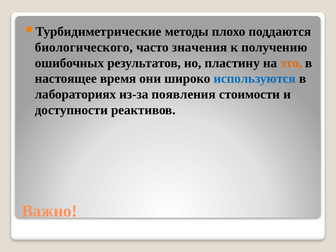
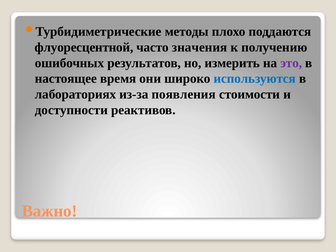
биологического: биологического -> флуоресцентной (84, 47)
пластину: пластину -> измерить (232, 63)
это colour: orange -> purple (291, 63)
